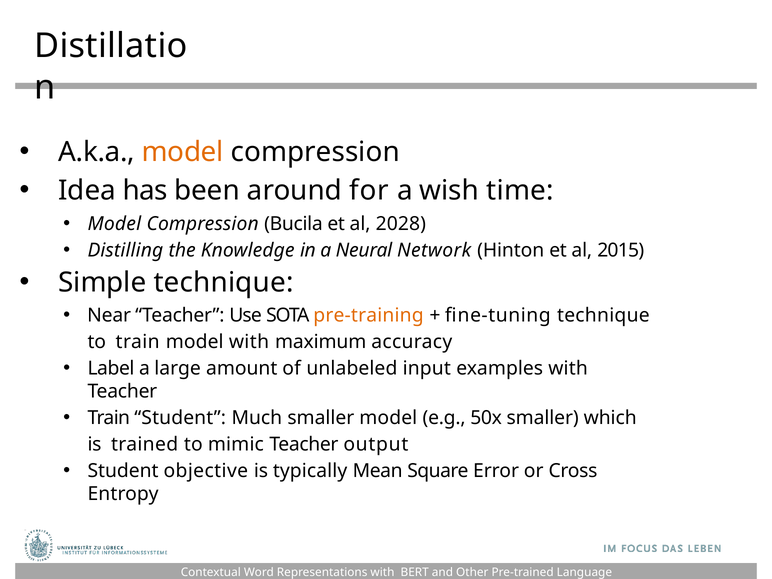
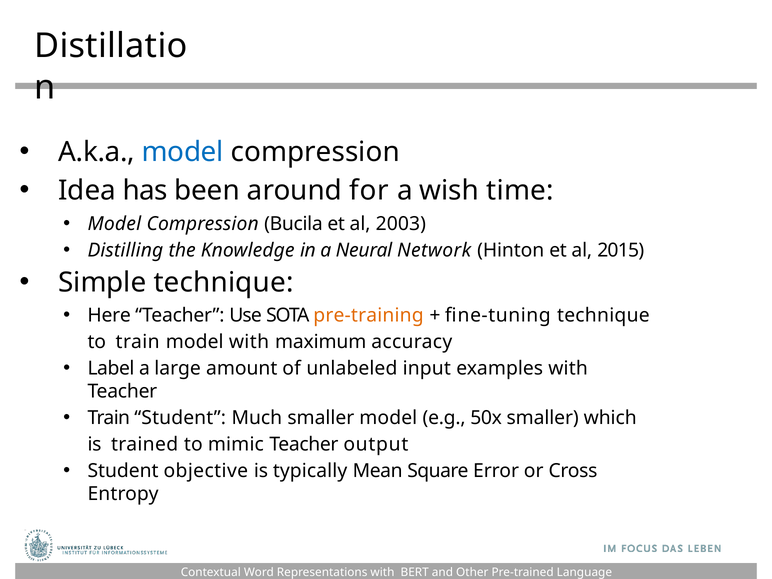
model colour: orange -> blue (183, 152)
2028: 2028 -> 2003 (401, 224)
Near: Near -> Here (109, 315)
